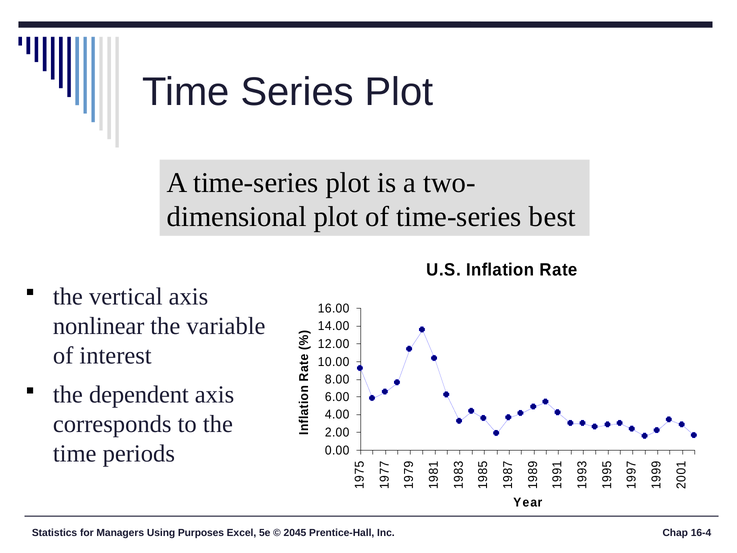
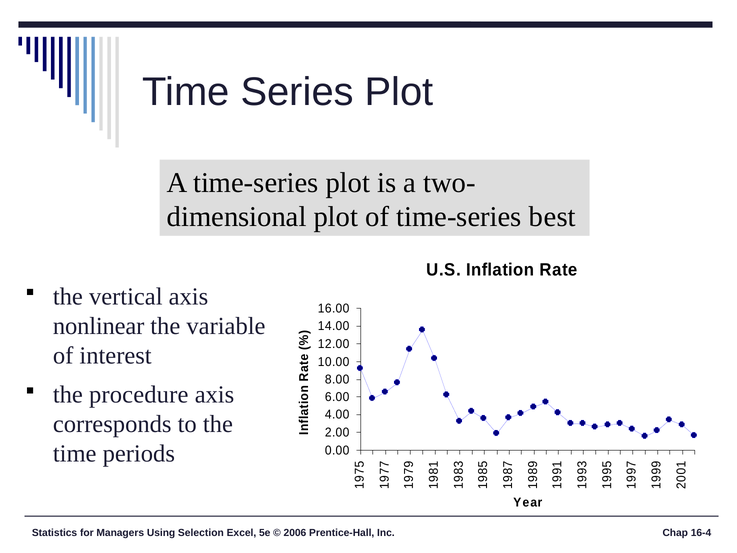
dependent: dependent -> procedure (139, 395)
Purposes: Purposes -> Selection (201, 533)
2045: 2045 -> 2006 (295, 533)
